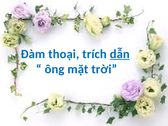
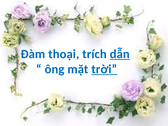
trời underline: none -> present (104, 69)
